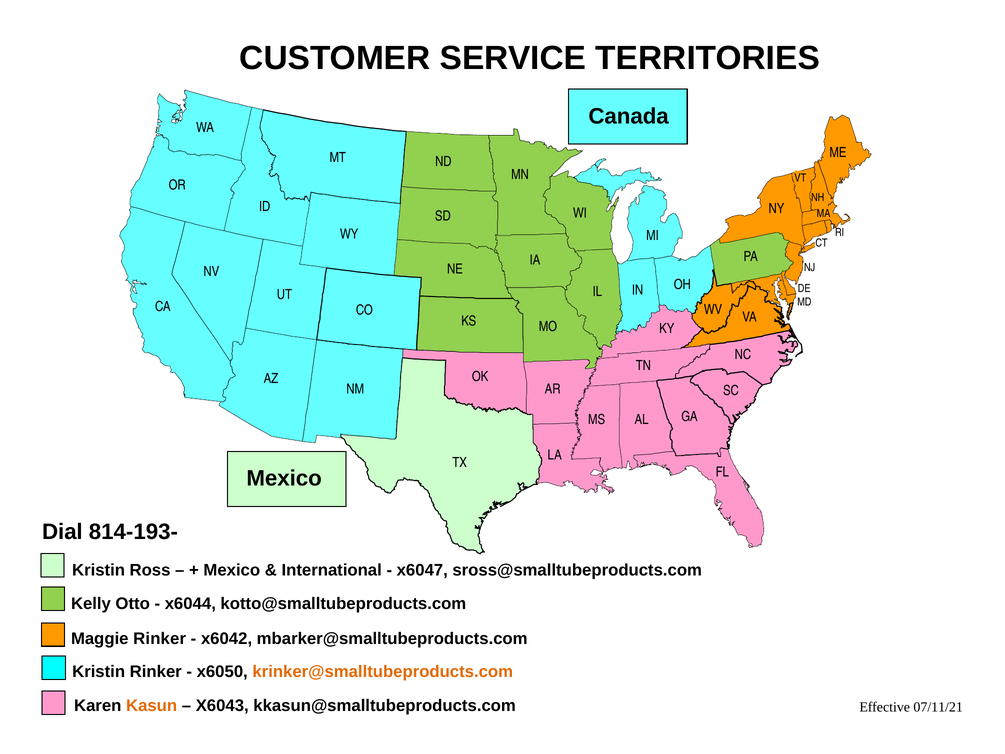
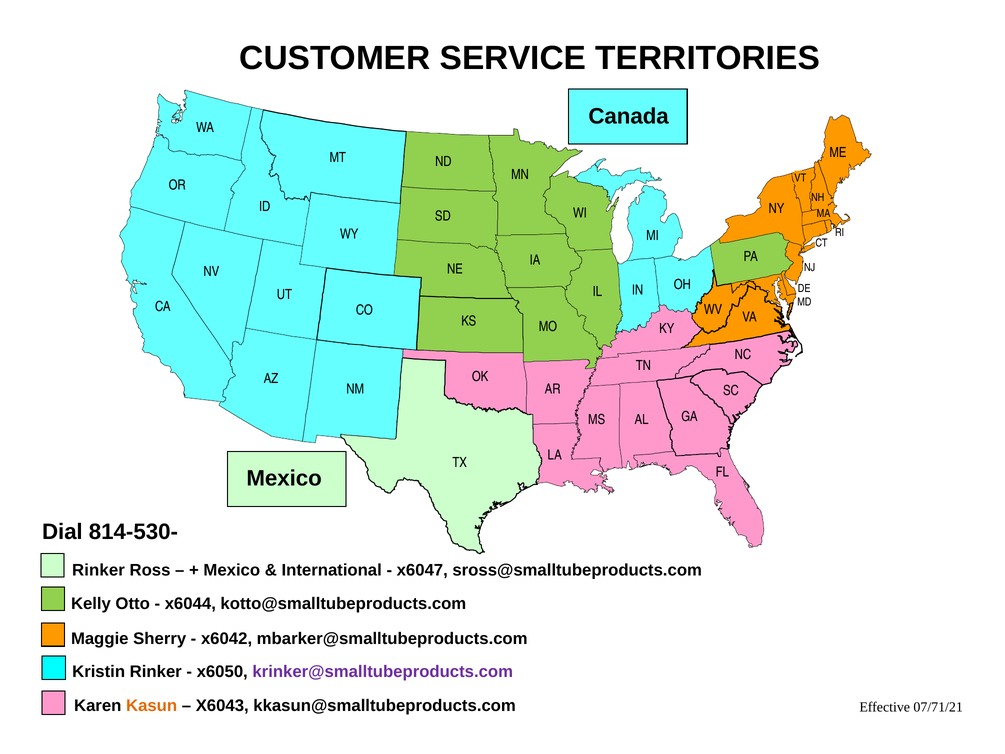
814-193-: 814-193- -> 814-530- (133, 532)
Kristin: Kristin -> Rinker (98, 570)
Maggie Rinker: Rinker -> Sherry (160, 638)
krinker@smalltubeproducts.com colour: orange -> purple (383, 672)
07/11/21: 07/11/21 -> 07/71/21 (938, 707)
